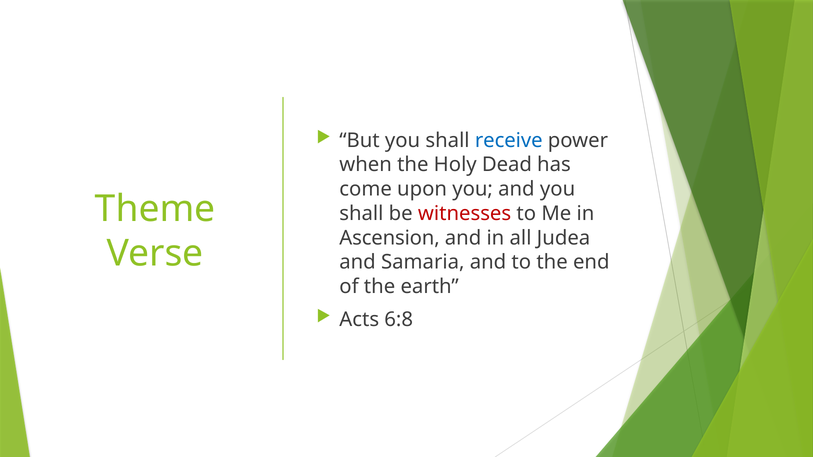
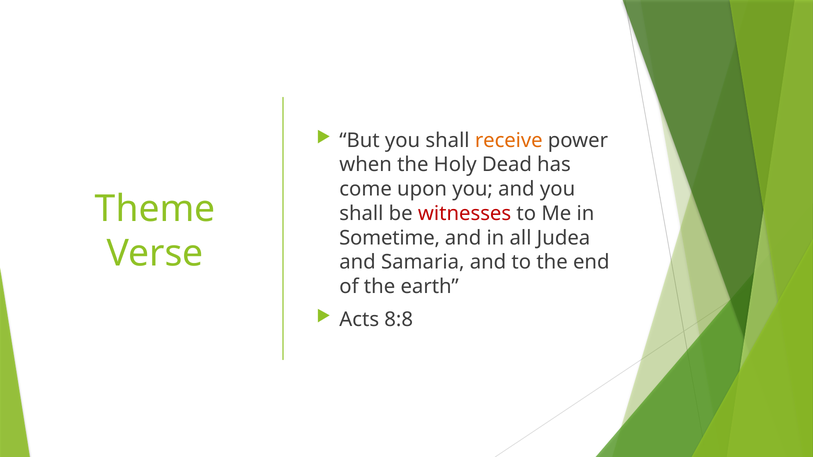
receive colour: blue -> orange (509, 140)
Ascension: Ascension -> Sometime (390, 238)
6:8: 6:8 -> 8:8 (399, 320)
